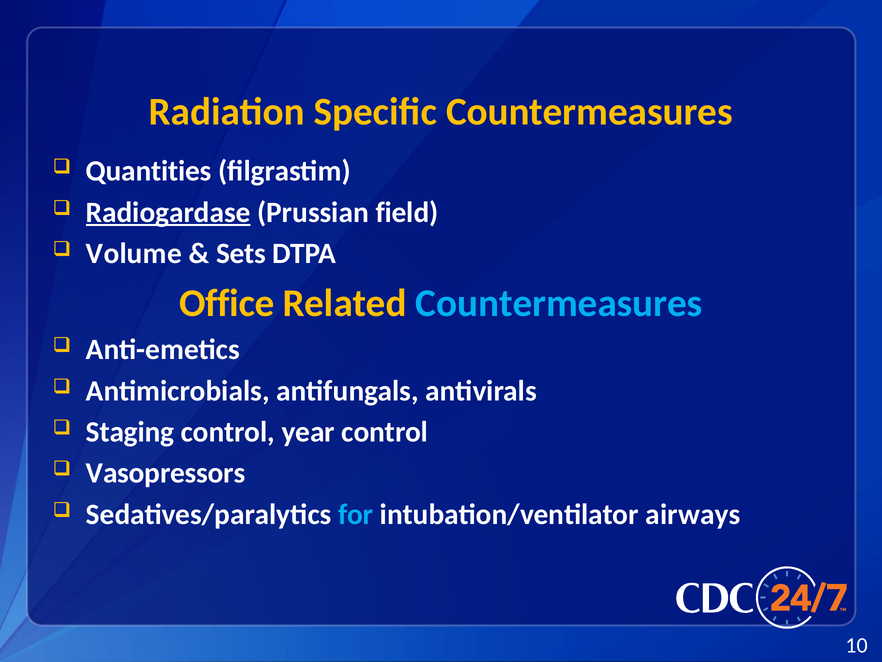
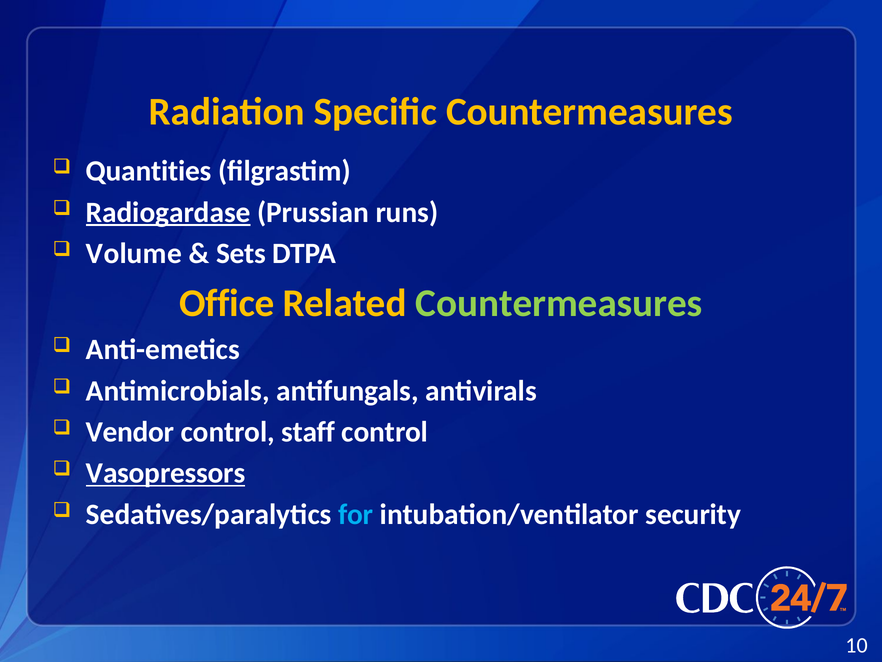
field: field -> runs (407, 212)
Countermeasures colour: light blue -> light green (559, 303)
Staging: Staging -> Vendor (130, 432)
year: year -> staff (308, 432)
Vasopressors underline: none -> present (166, 473)
airways: airways -> security (693, 514)
